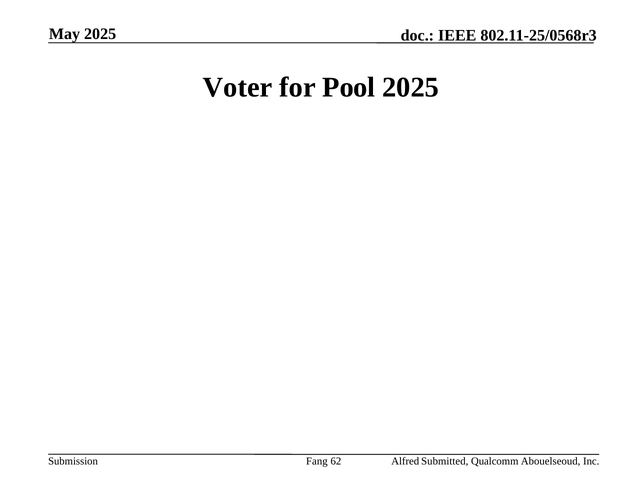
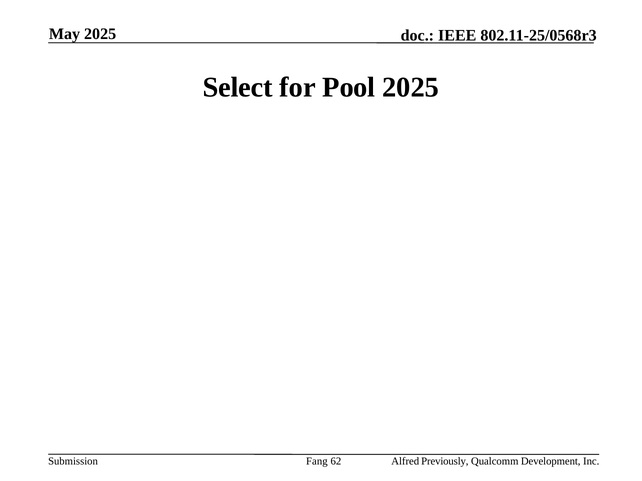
Voter: Voter -> Select (238, 88)
Submitted: Submitted -> Previously (445, 462)
Abouelseoud: Abouelseoud -> Development (551, 462)
